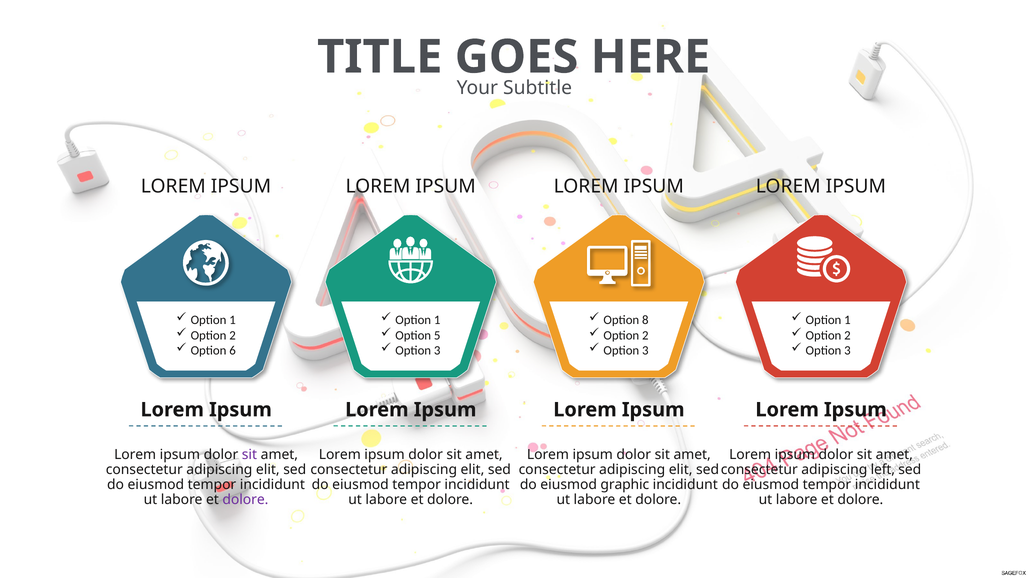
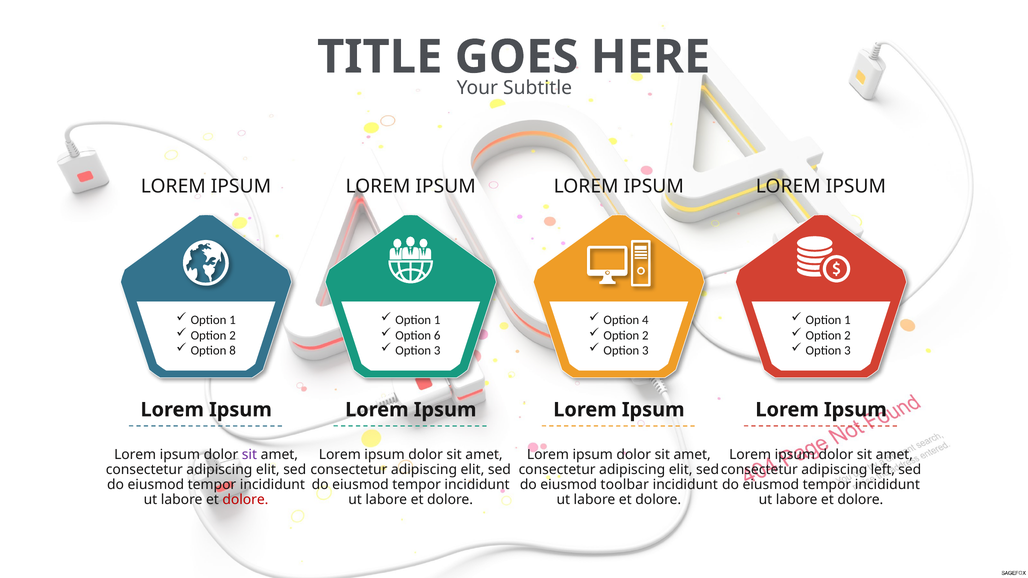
8: 8 -> 4 (645, 320)
5: 5 -> 6 (437, 335)
6: 6 -> 8 (233, 351)
graphic: graphic -> toolbar (625, 485)
dolore colour: purple -> red (245, 500)
